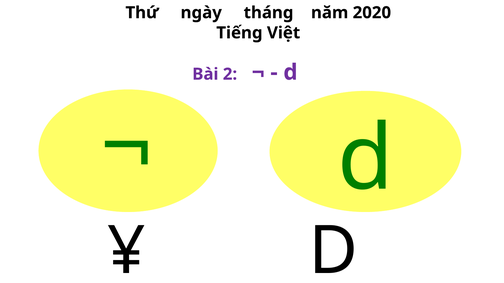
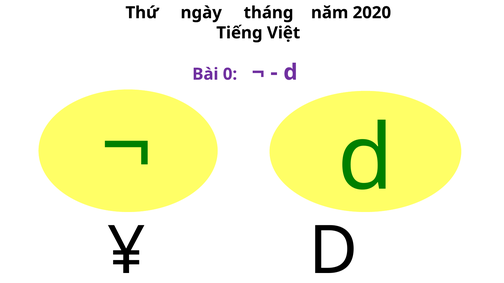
2: 2 -> 0 (230, 74)
